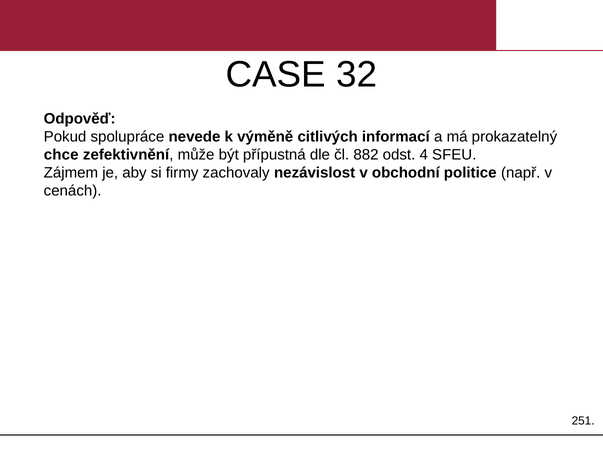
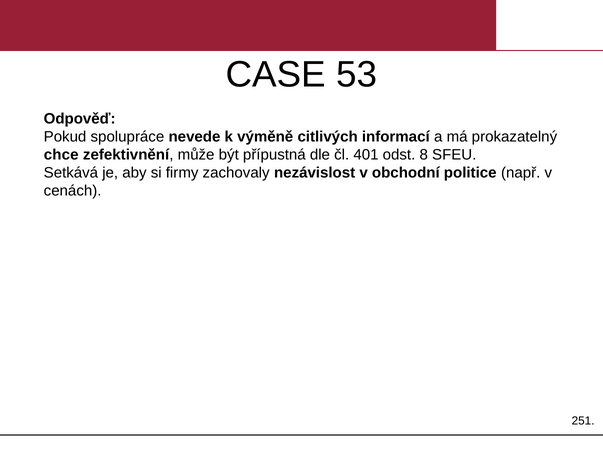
32: 32 -> 53 (357, 75)
882: 882 -> 401 (366, 155)
4: 4 -> 8 (424, 155)
Zájmem: Zájmem -> Setkává (71, 173)
